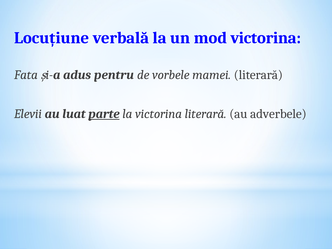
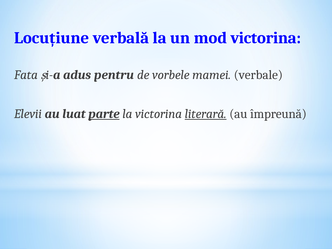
mamei literară: literară -> verbale (258, 75)
literară underline: none -> present (206, 114)
adverbele: adverbele -> împreună (278, 114)
